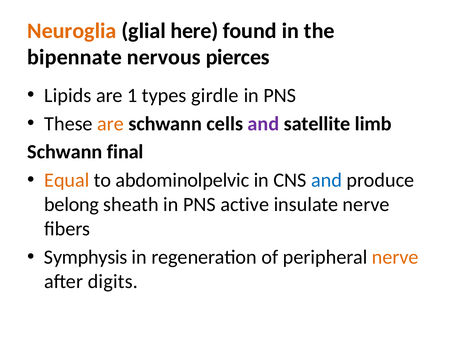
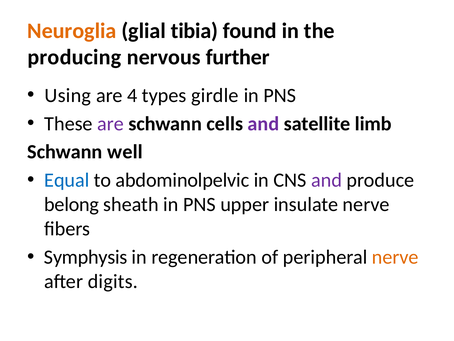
here: here -> tibia (194, 31)
bipennate: bipennate -> producing (74, 57)
pierces: pierces -> further (238, 57)
Lipids: Lipids -> Using (68, 95)
1: 1 -> 4 (132, 95)
are colour: orange -> purple (110, 123)
final: final -> well (125, 152)
Equal colour: orange -> blue (67, 180)
and colour: blue -> purple (327, 180)
active: active -> upper (245, 204)
